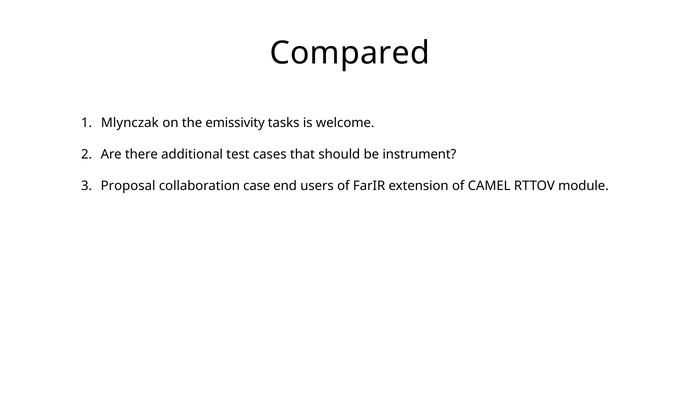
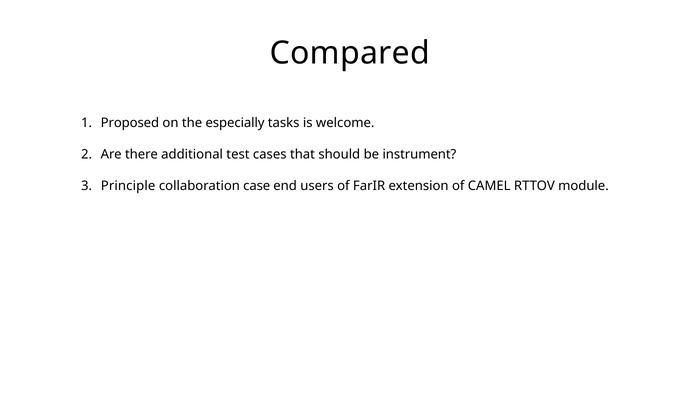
Mlynczak: Mlynczak -> Proposed (130, 123)
emissivity: emissivity -> especially (235, 123)
Proposal: Proposal -> Principle (128, 186)
